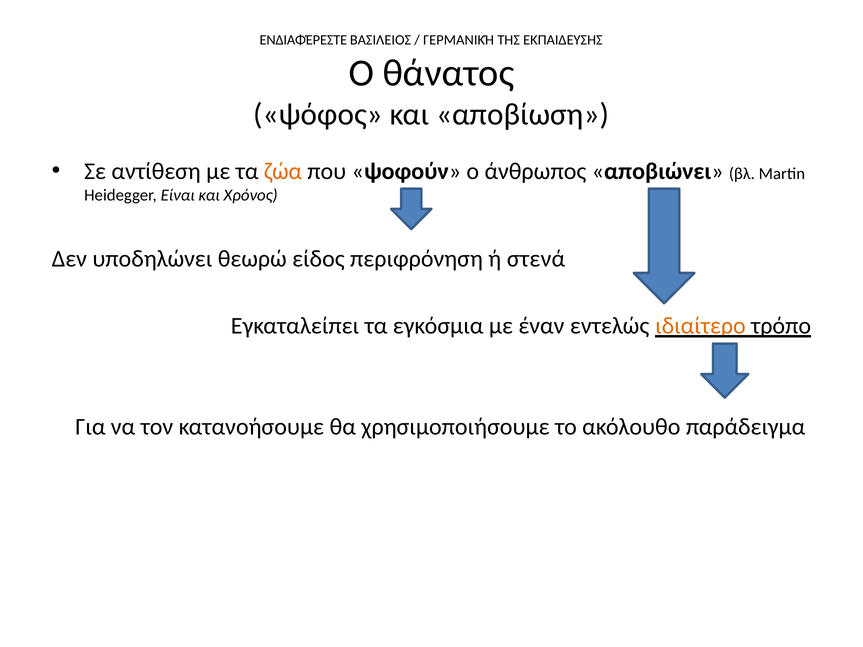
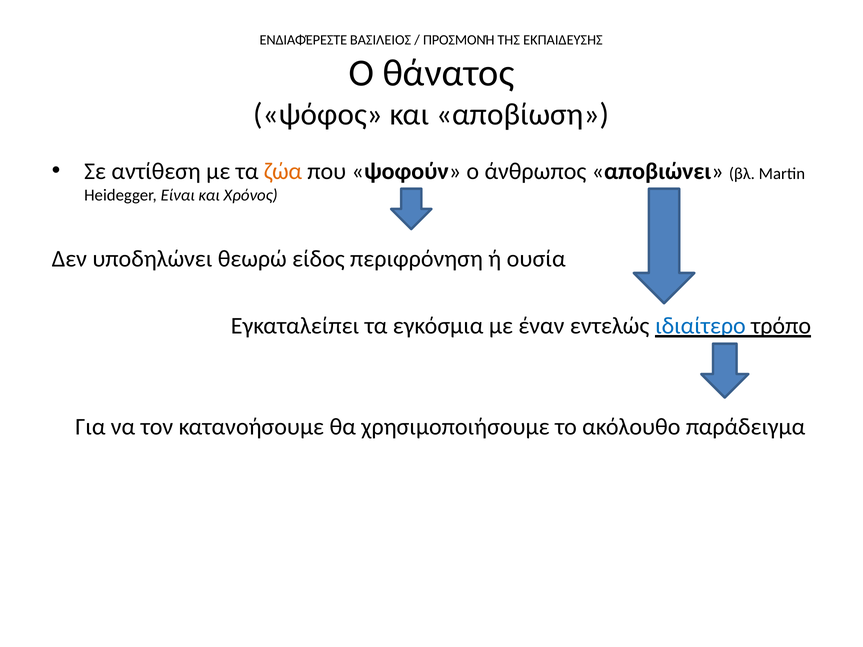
ΓΕΡΜΑΝΙΚΉ: ΓΕΡΜΑΝΙΚΉ -> ΠΡΟΣΜΟΝΉ (459, 40)
στενά: στενά -> ουσία (536, 259)
ιδιαίτερο colour: orange -> blue (700, 326)
